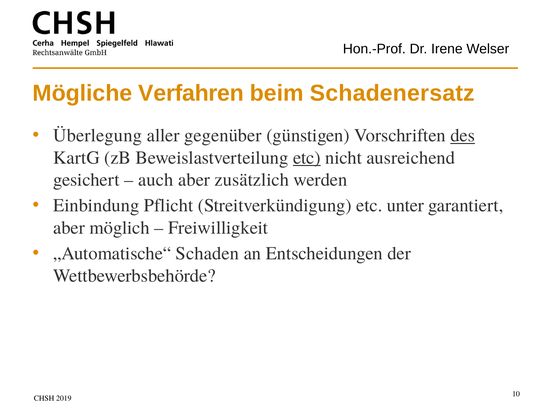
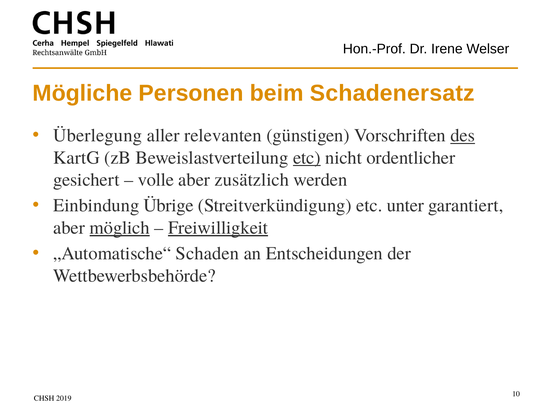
Verfahren: Verfahren -> Personen (191, 93)
gegenüber: gegenüber -> relevanten (223, 135)
ausreichend: ausreichend -> ordentlicher (411, 158)
auch: auch -> volle (156, 180)
Pflicht: Pflicht -> Übrige (169, 205)
möglich underline: none -> present (120, 228)
Freiwilligkeit underline: none -> present (218, 228)
